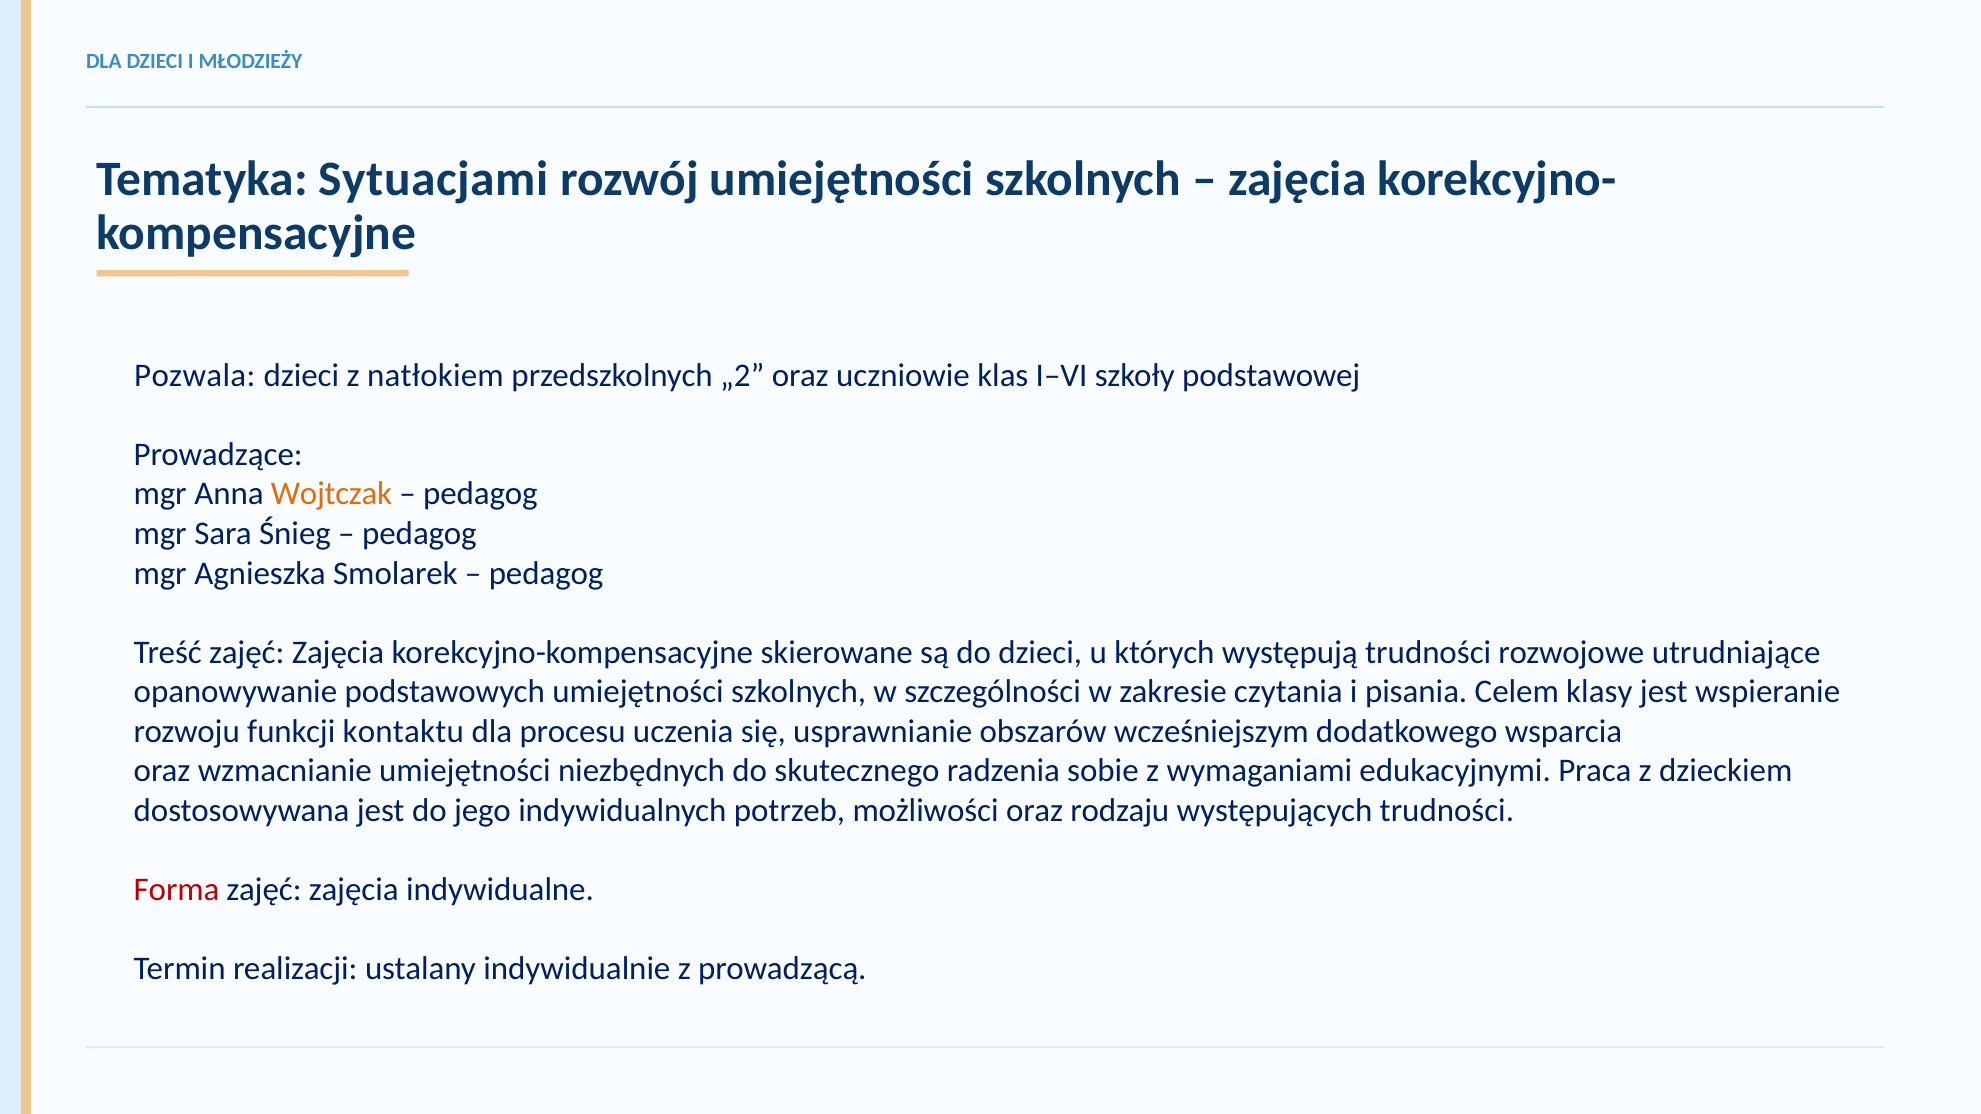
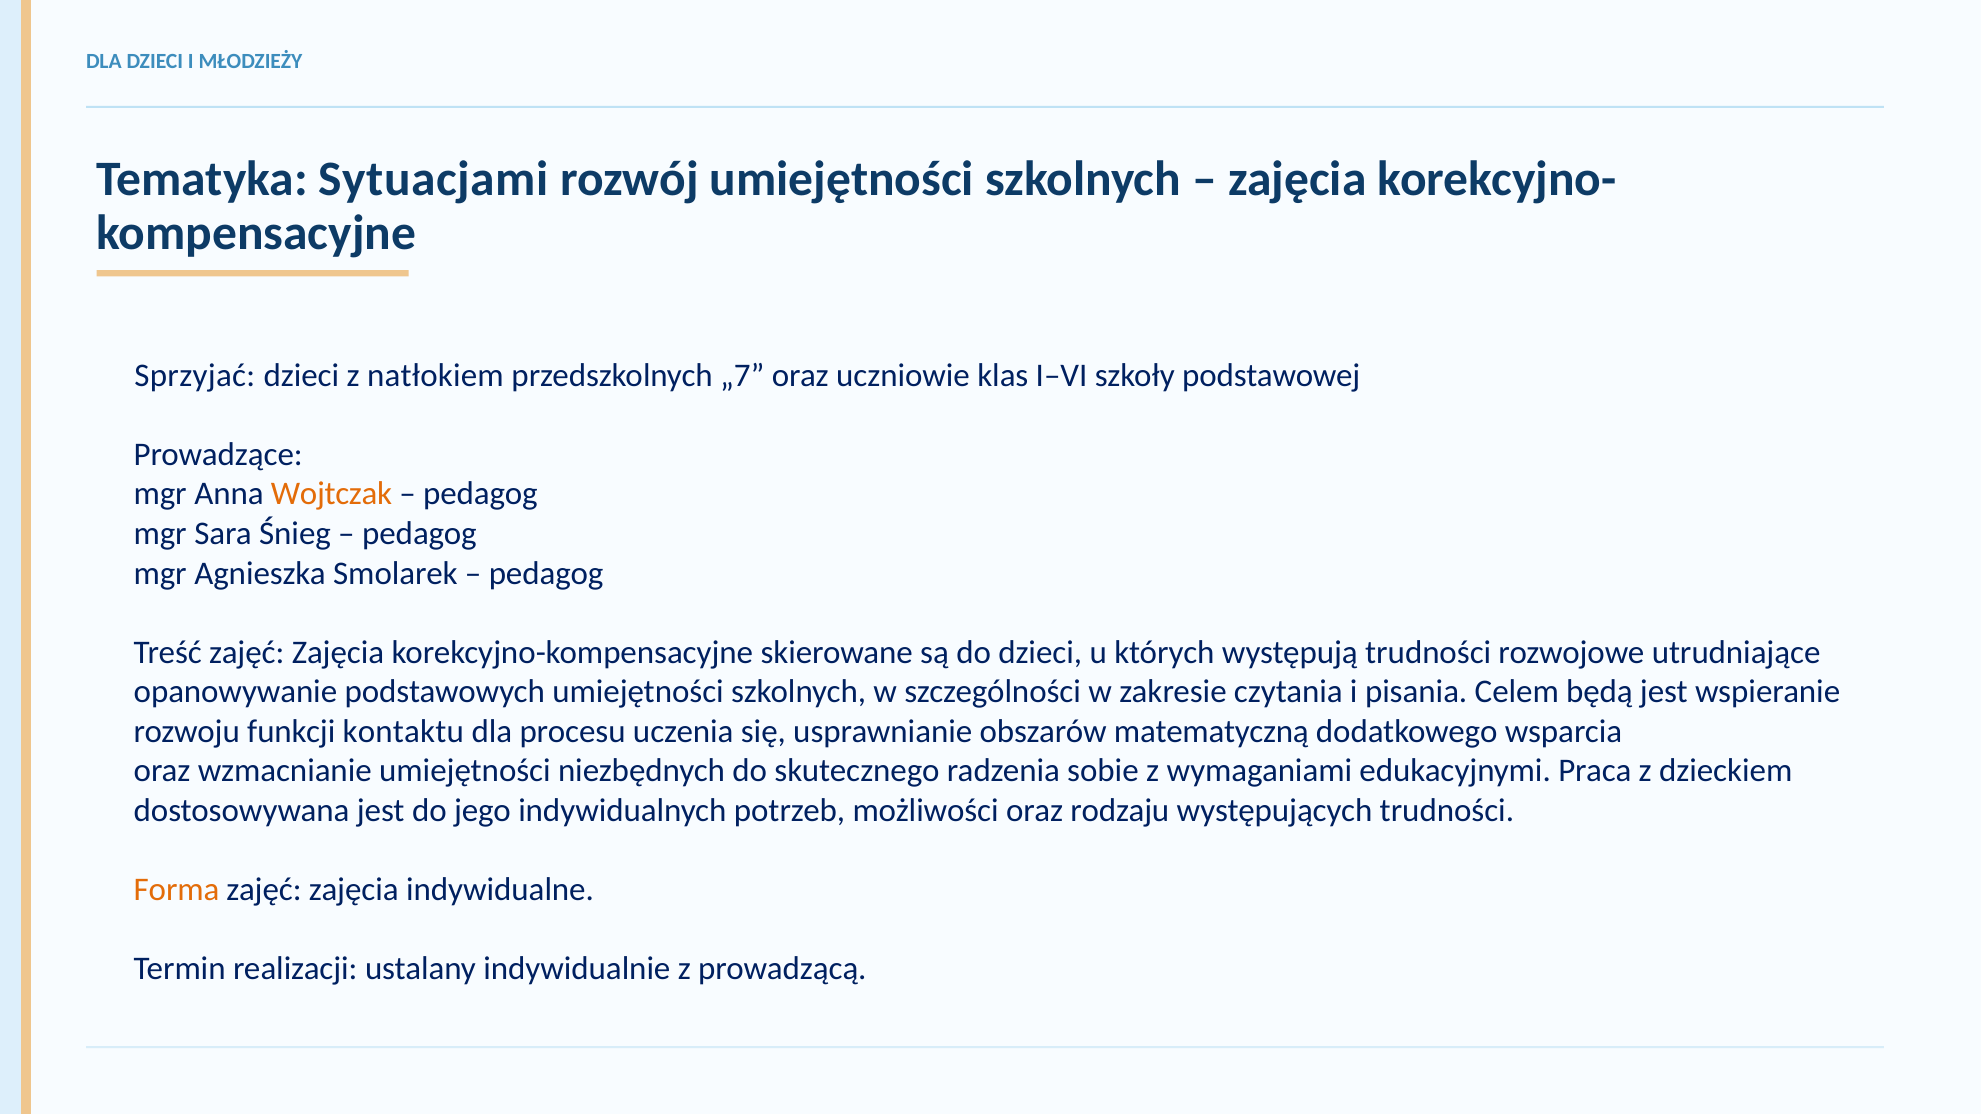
Pozwala: Pozwala -> Sprzyjać (195, 375)
„2: „2 -> „7 (742, 375)
klasy: klasy -> będą (1599, 692)
wcześniejszym: wcześniejszym -> matematyczną (1211, 732)
Forma colour: red -> orange (177, 890)
